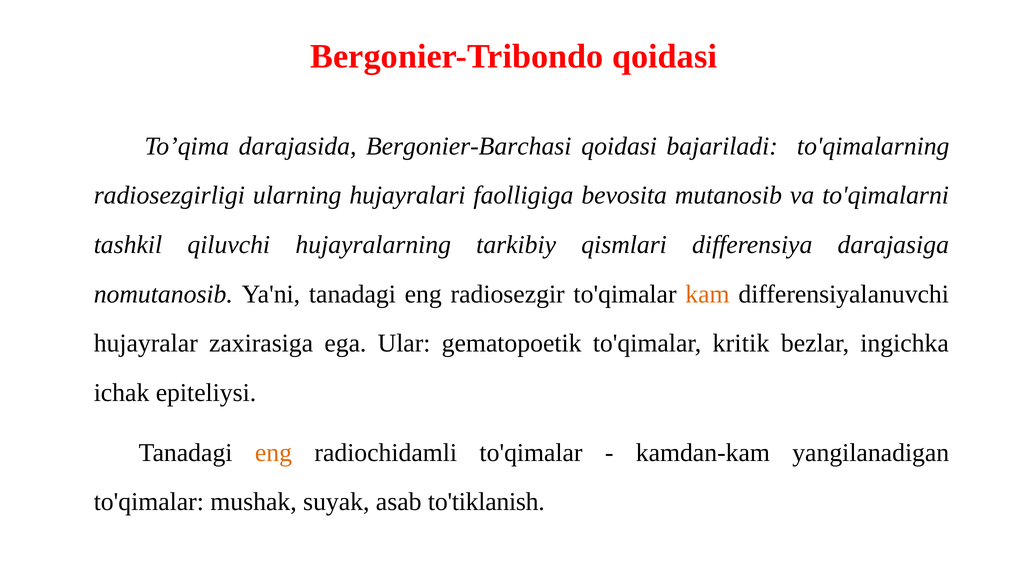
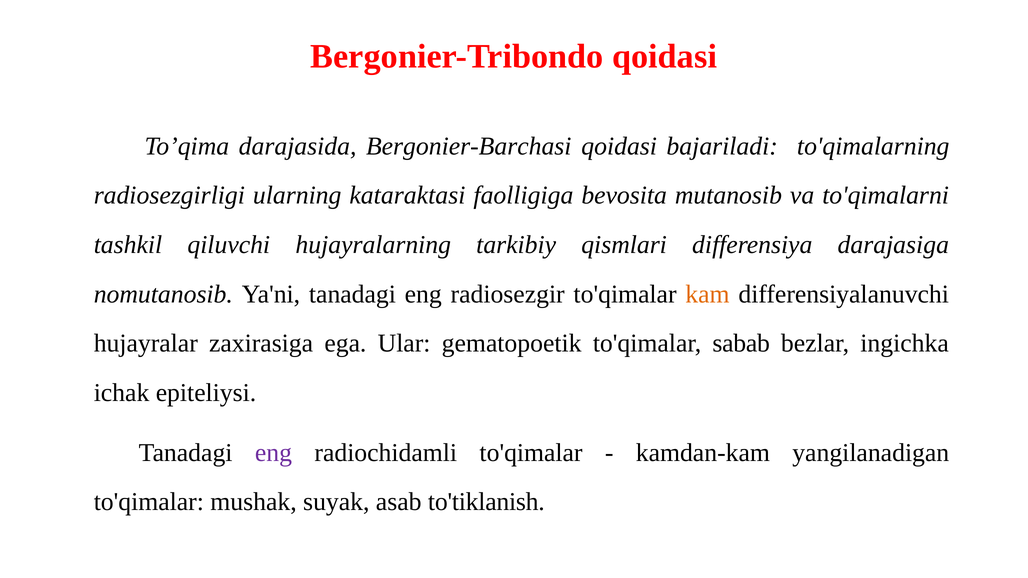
hujayralari: hujayralari -> kataraktasi (407, 196)
kritik: kritik -> sabab (741, 344)
eng colour: orange -> purple (273, 453)
